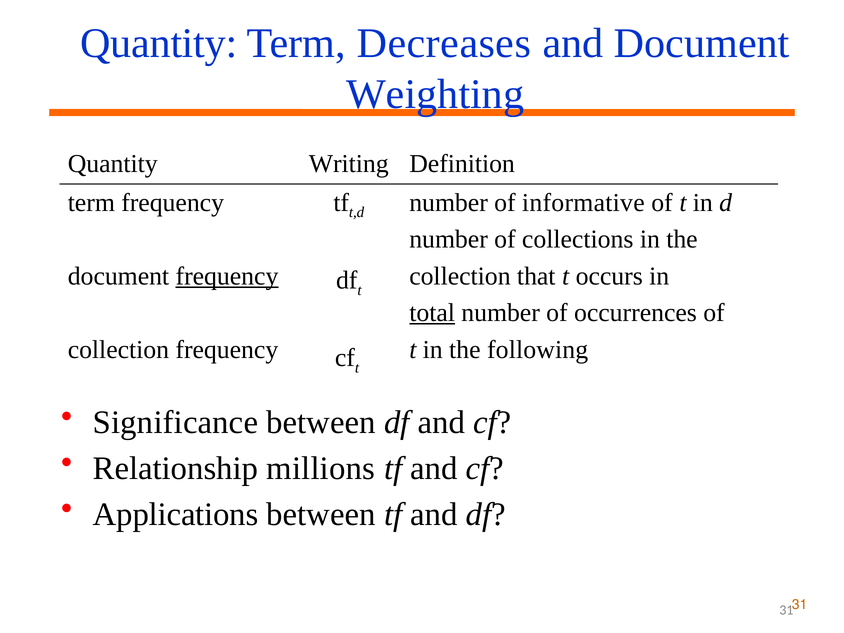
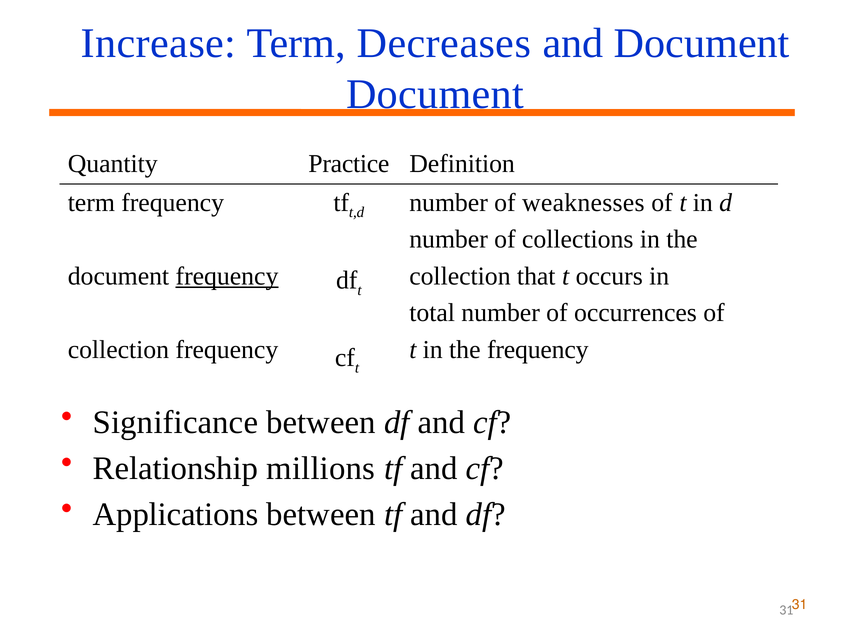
Quantity: Quantity -> Increase (158, 44)
Weighting: Weighting -> Document (435, 94)
Writing: Writing -> Practice (349, 164)
informative: informative -> weaknesses (583, 203)
total underline: present -> none (432, 313)
the following: following -> frequency (538, 350)
